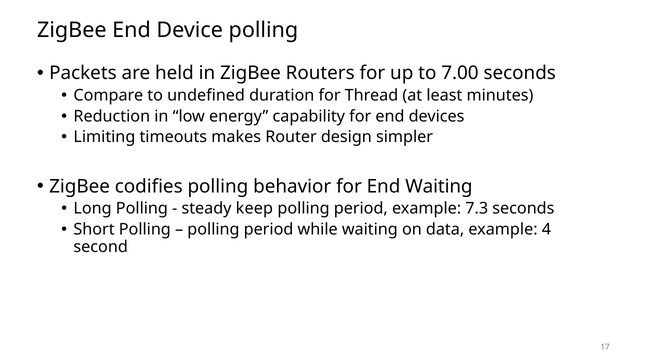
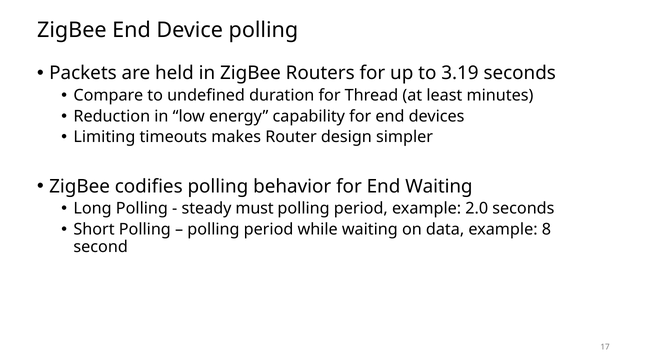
7.00: 7.00 -> 3.19 (460, 73)
keep: keep -> must (255, 209)
7.3: 7.3 -> 2.0 (477, 209)
4: 4 -> 8 (546, 229)
